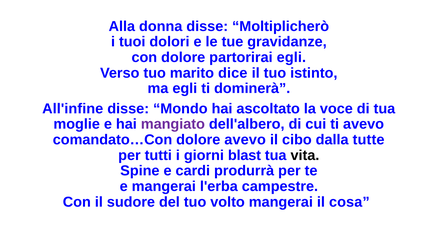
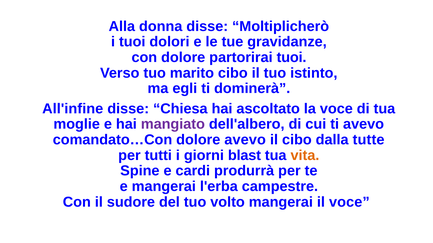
partorirai egli: egli -> tuoi (292, 58)
marito dice: dice -> cibo (233, 73)
Mondo: Mondo -> Chiesa (180, 109)
vita colour: black -> orange (305, 156)
il cosa: cosa -> voce (349, 202)
